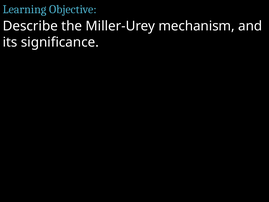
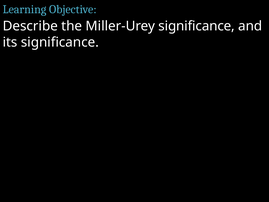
Miller-Urey mechanism: mechanism -> significance (197, 26)
